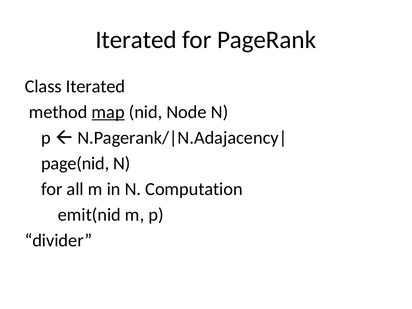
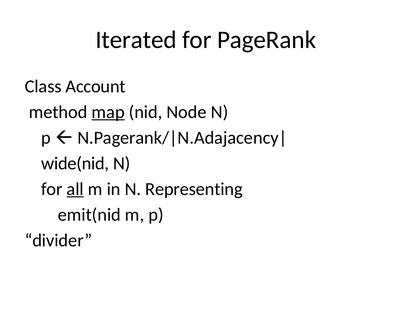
Class Iterated: Iterated -> Account (96, 86)
page(nid: page(nid -> wide(nid (75, 163)
all underline: none -> present (75, 189)
Computation: Computation -> Representing (194, 189)
